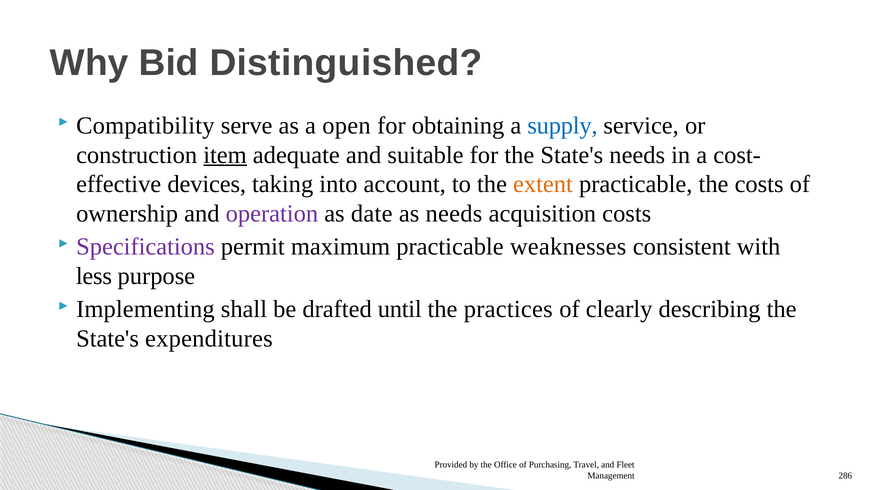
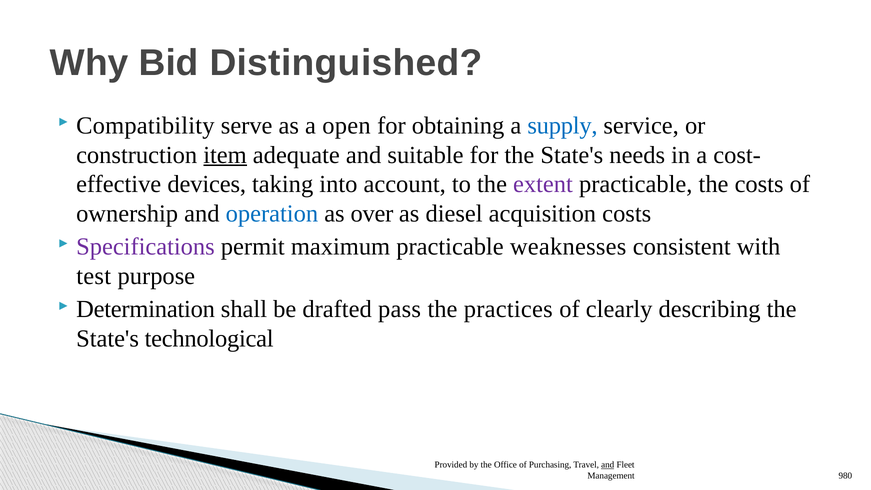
extent colour: orange -> purple (543, 184)
operation colour: purple -> blue (272, 214)
date: date -> over (372, 214)
as needs: needs -> diesel (454, 214)
less: less -> test (94, 276)
Implementing: Implementing -> Determination (146, 309)
until: until -> pass (400, 309)
expenditures: expenditures -> technological (209, 339)
and underline: none -> present (608, 465)
286: 286 -> 980 (845, 476)
